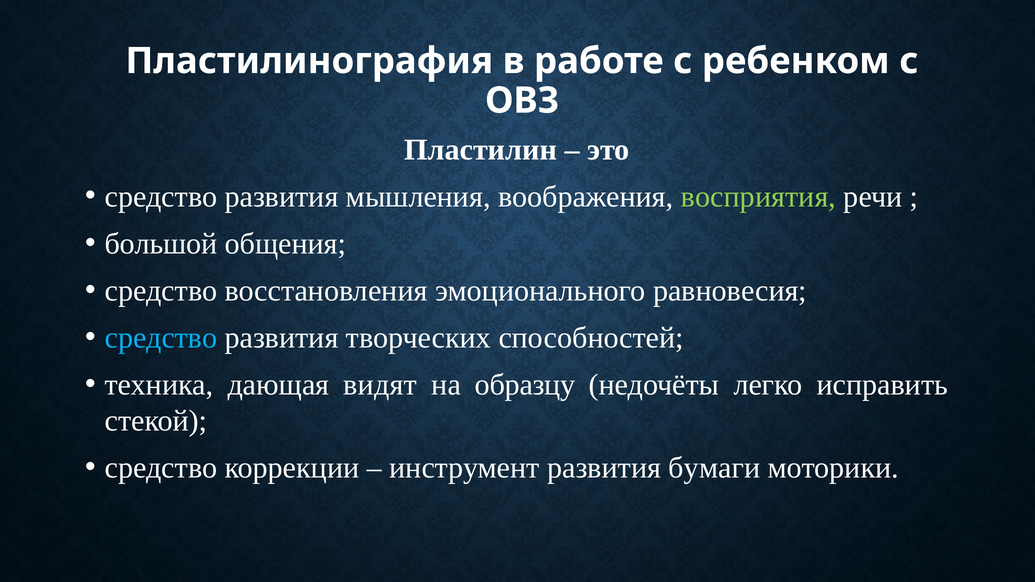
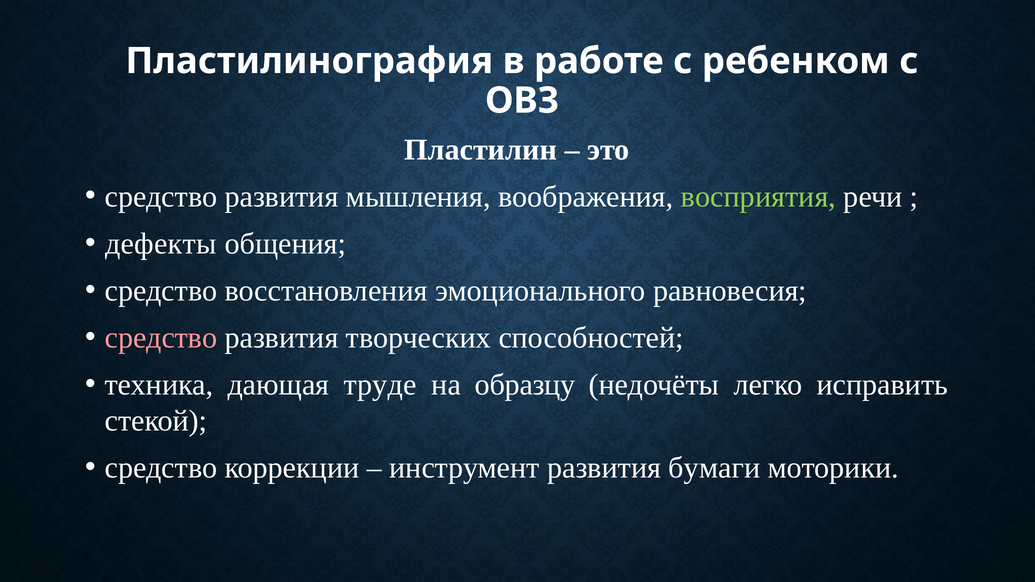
большой: большой -> дефекты (161, 244)
средство colour: light blue -> pink (161, 338)
видят: видят -> труде (380, 385)
